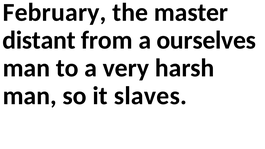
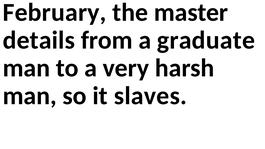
distant: distant -> details (39, 40)
ourselves: ourselves -> graduate (206, 40)
